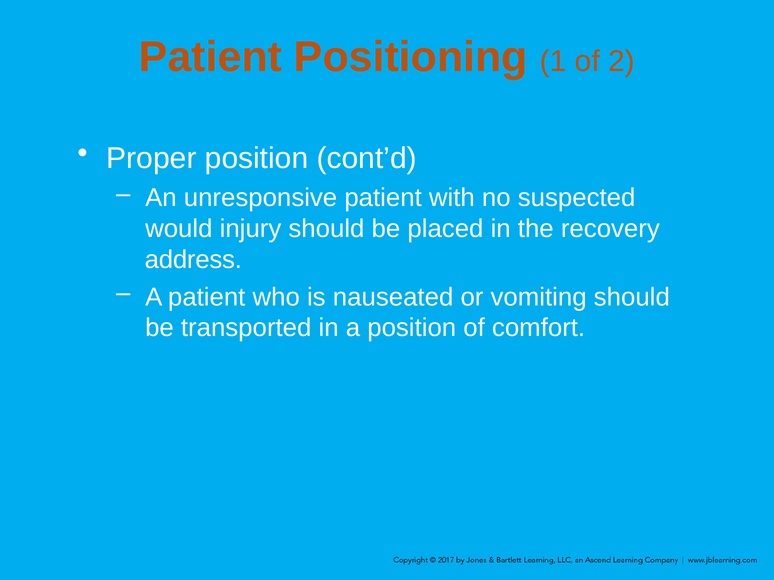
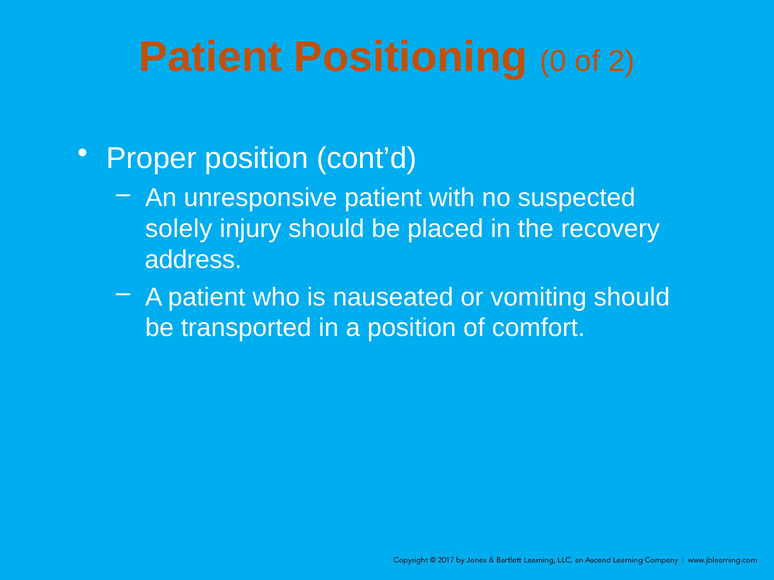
1: 1 -> 0 (553, 61)
would: would -> solely (179, 229)
